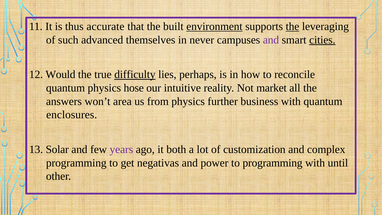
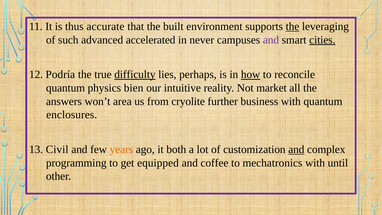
environment underline: present -> none (214, 26)
themselves: themselves -> accelerated (151, 40)
Would: Would -> Podría (60, 75)
how underline: none -> present (251, 75)
hose: hose -> bien (134, 88)
from physics: physics -> cryolite (188, 101)
Solar: Solar -> Civil (57, 149)
years colour: purple -> orange (121, 149)
and underline: none -> present (296, 149)
negativas: negativas -> equipped (158, 163)
power: power -> coffee (214, 163)
to programming: programming -> mechatronics (272, 163)
